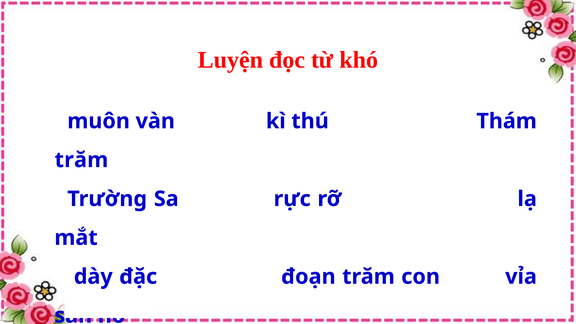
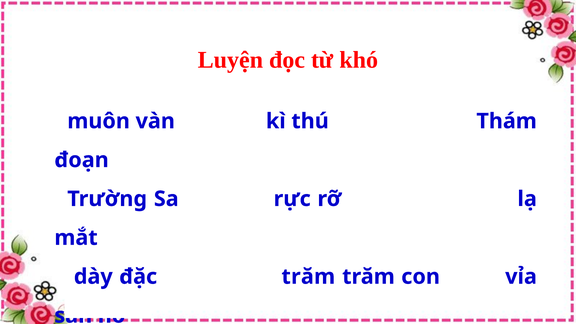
trăm: trăm -> đoạn (82, 160)
đặc đoạn: đoạn -> trăm (308, 277)
